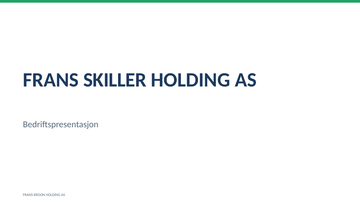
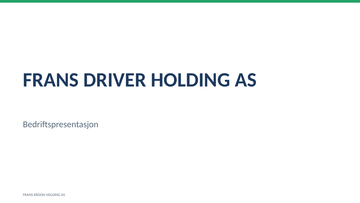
SKILLER: SKILLER -> DRIVER (115, 80)
